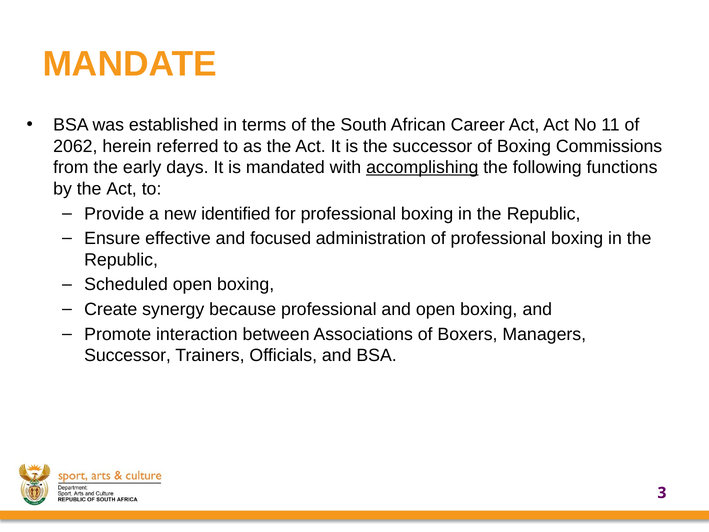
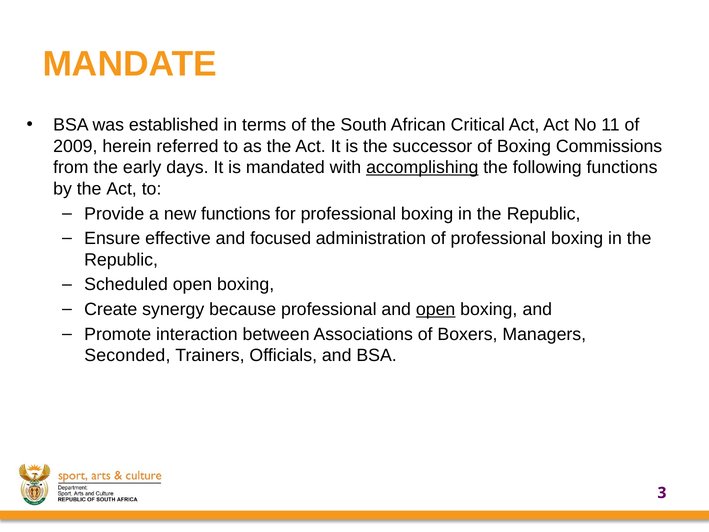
Career: Career -> Critical (478, 125)
2062: 2062 -> 2009 (75, 146)
new identified: identified -> functions (236, 214)
open underline: none -> present (436, 309)
Successor: Successor -> Seconded (127, 355)
